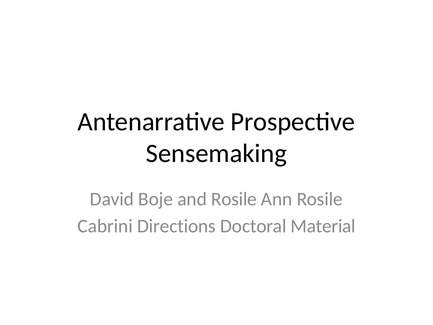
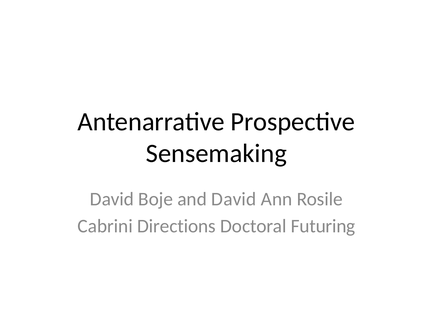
and Rosile: Rosile -> David (234, 199)
Material: Material -> Futuring (323, 226)
